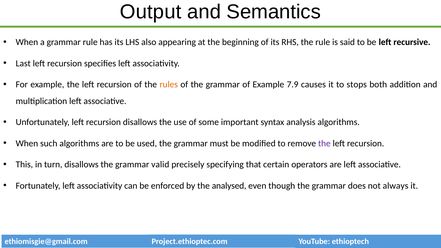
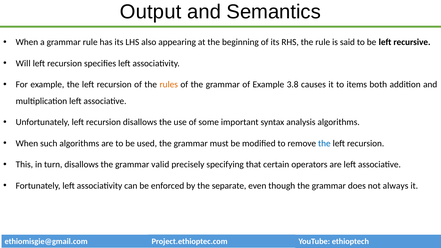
Last: Last -> Will (23, 63)
7.9: 7.9 -> 3.8 (293, 85)
stops: stops -> items (357, 85)
the colour: purple -> blue (324, 143)
analysed: analysed -> separate (229, 186)
